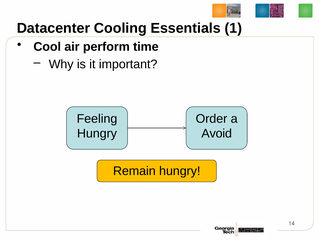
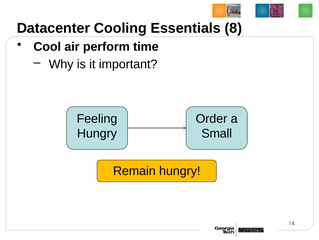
1: 1 -> 8 (233, 28)
Avoid: Avoid -> Small (217, 133)
